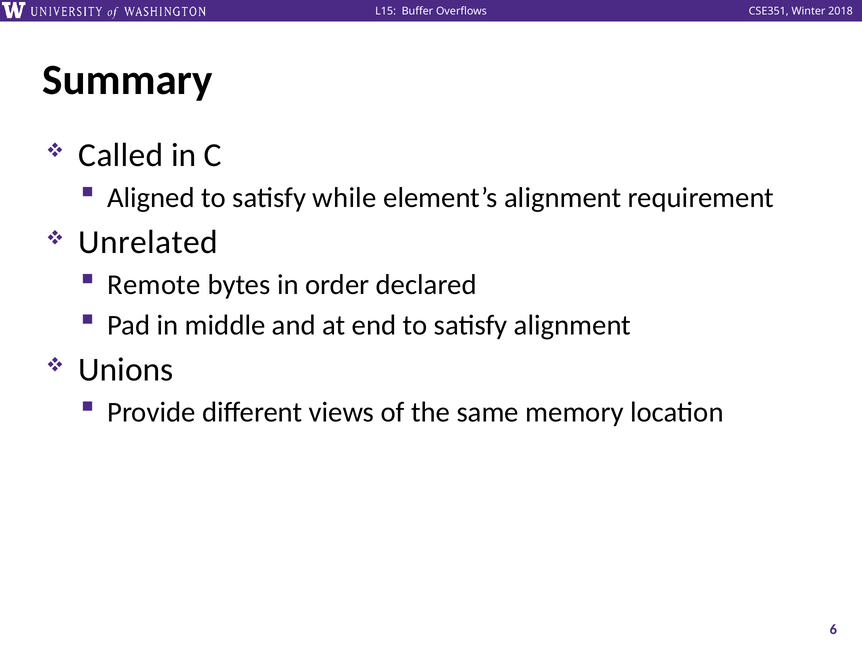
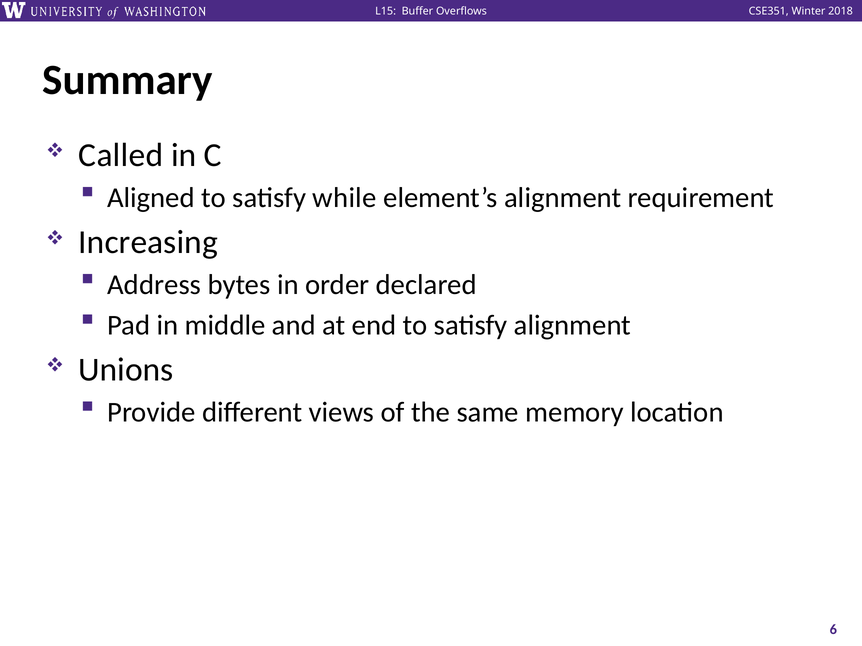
Unrelated: Unrelated -> Increasing (148, 242)
Remote: Remote -> Address (154, 285)
